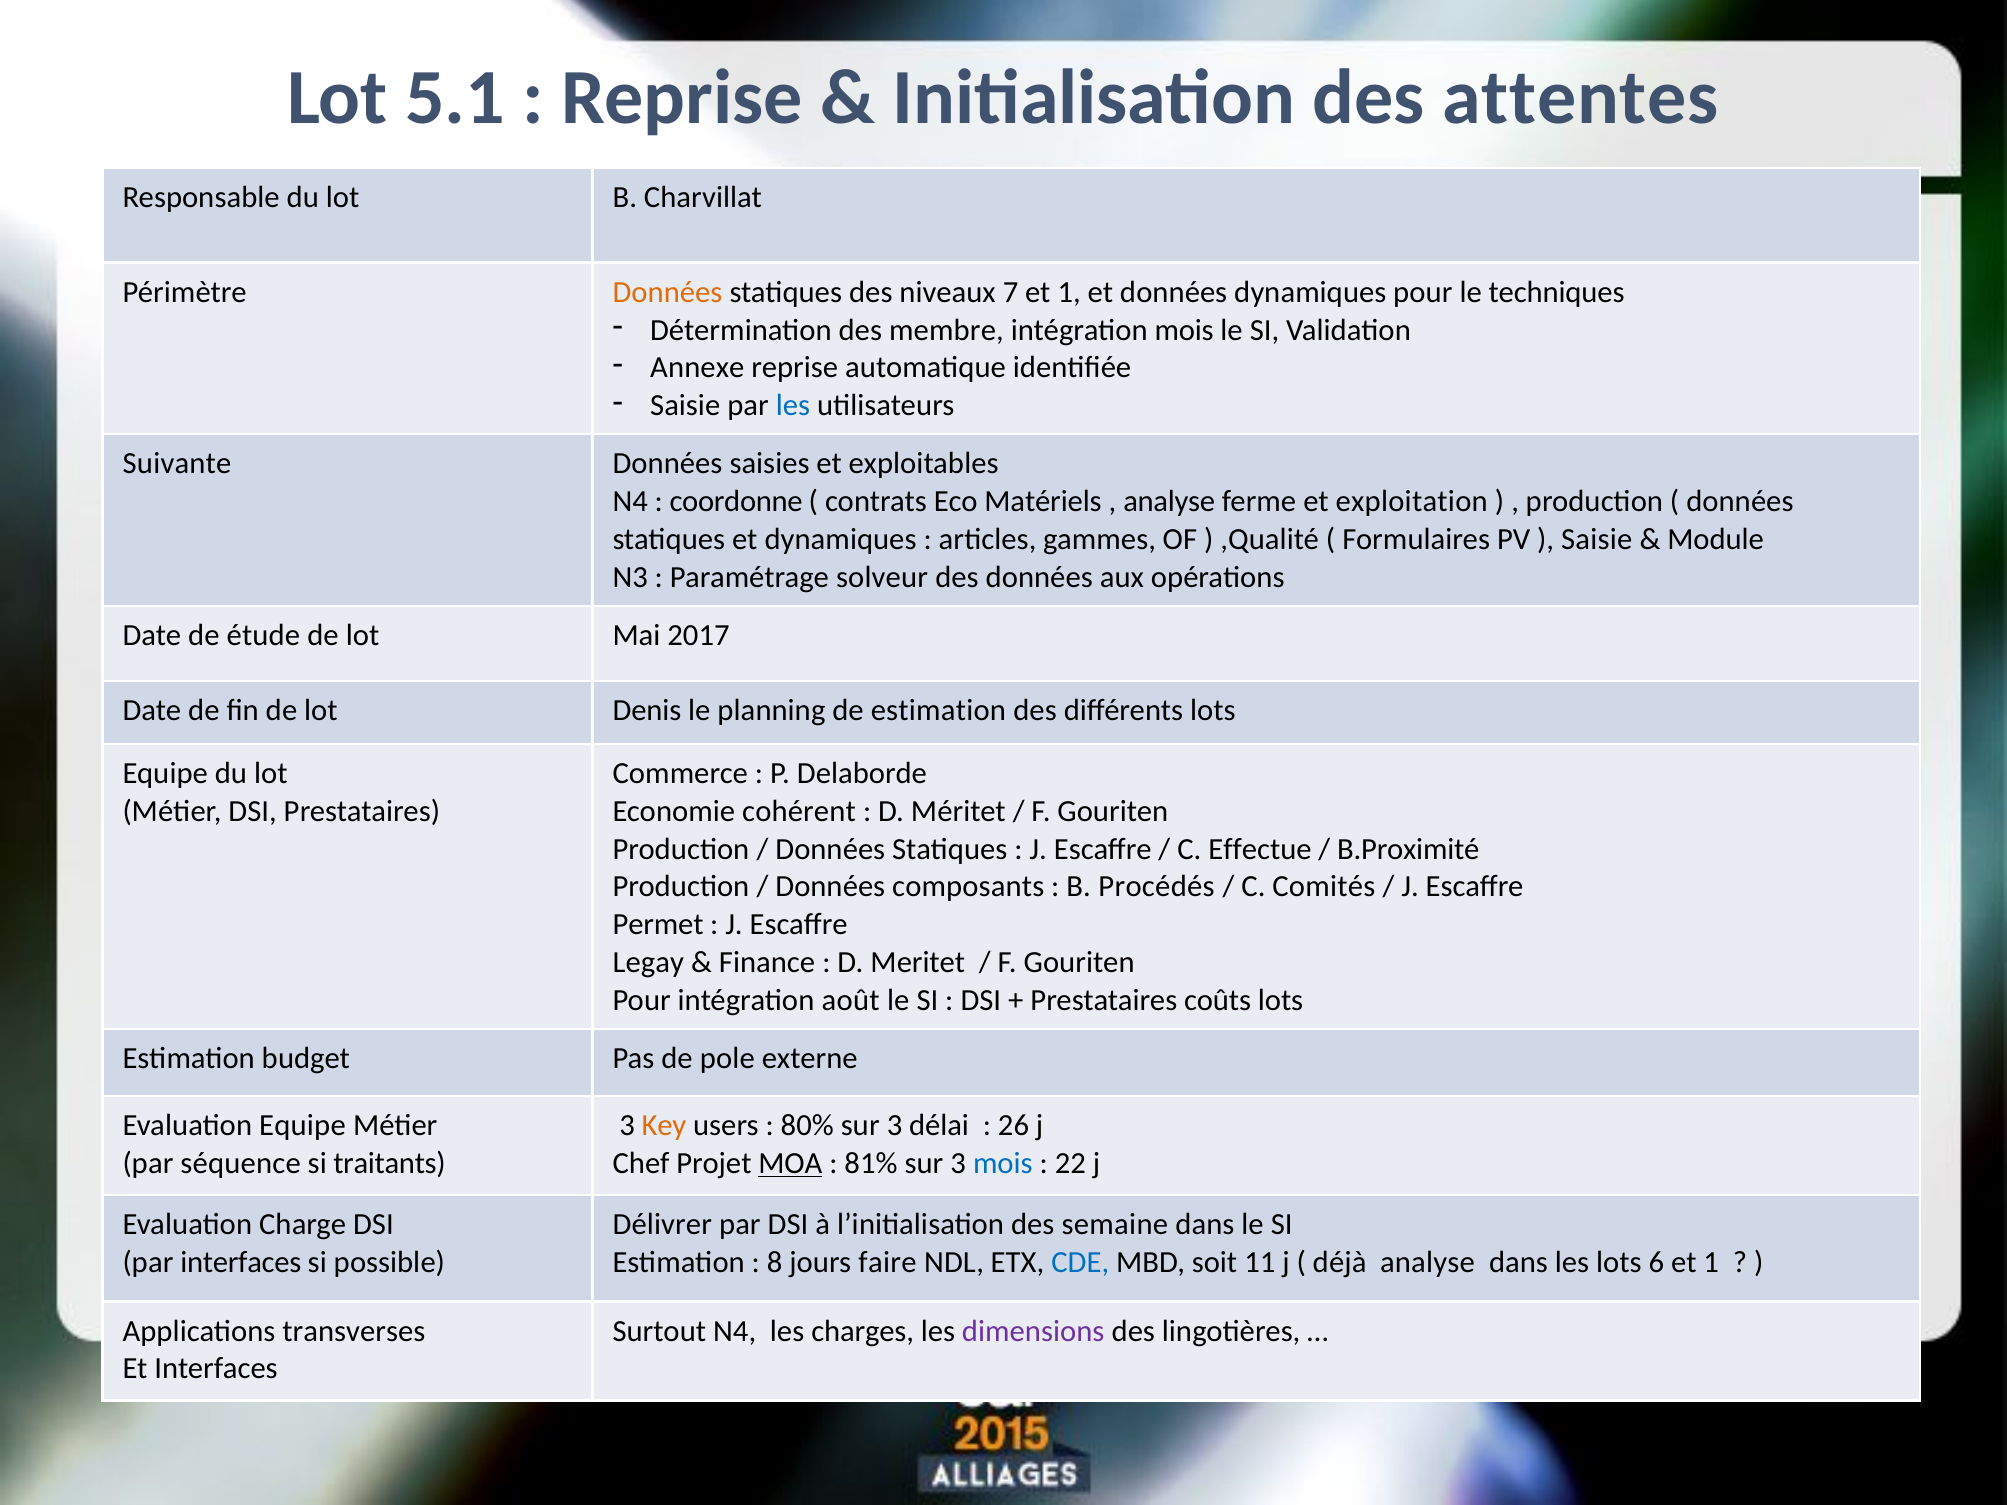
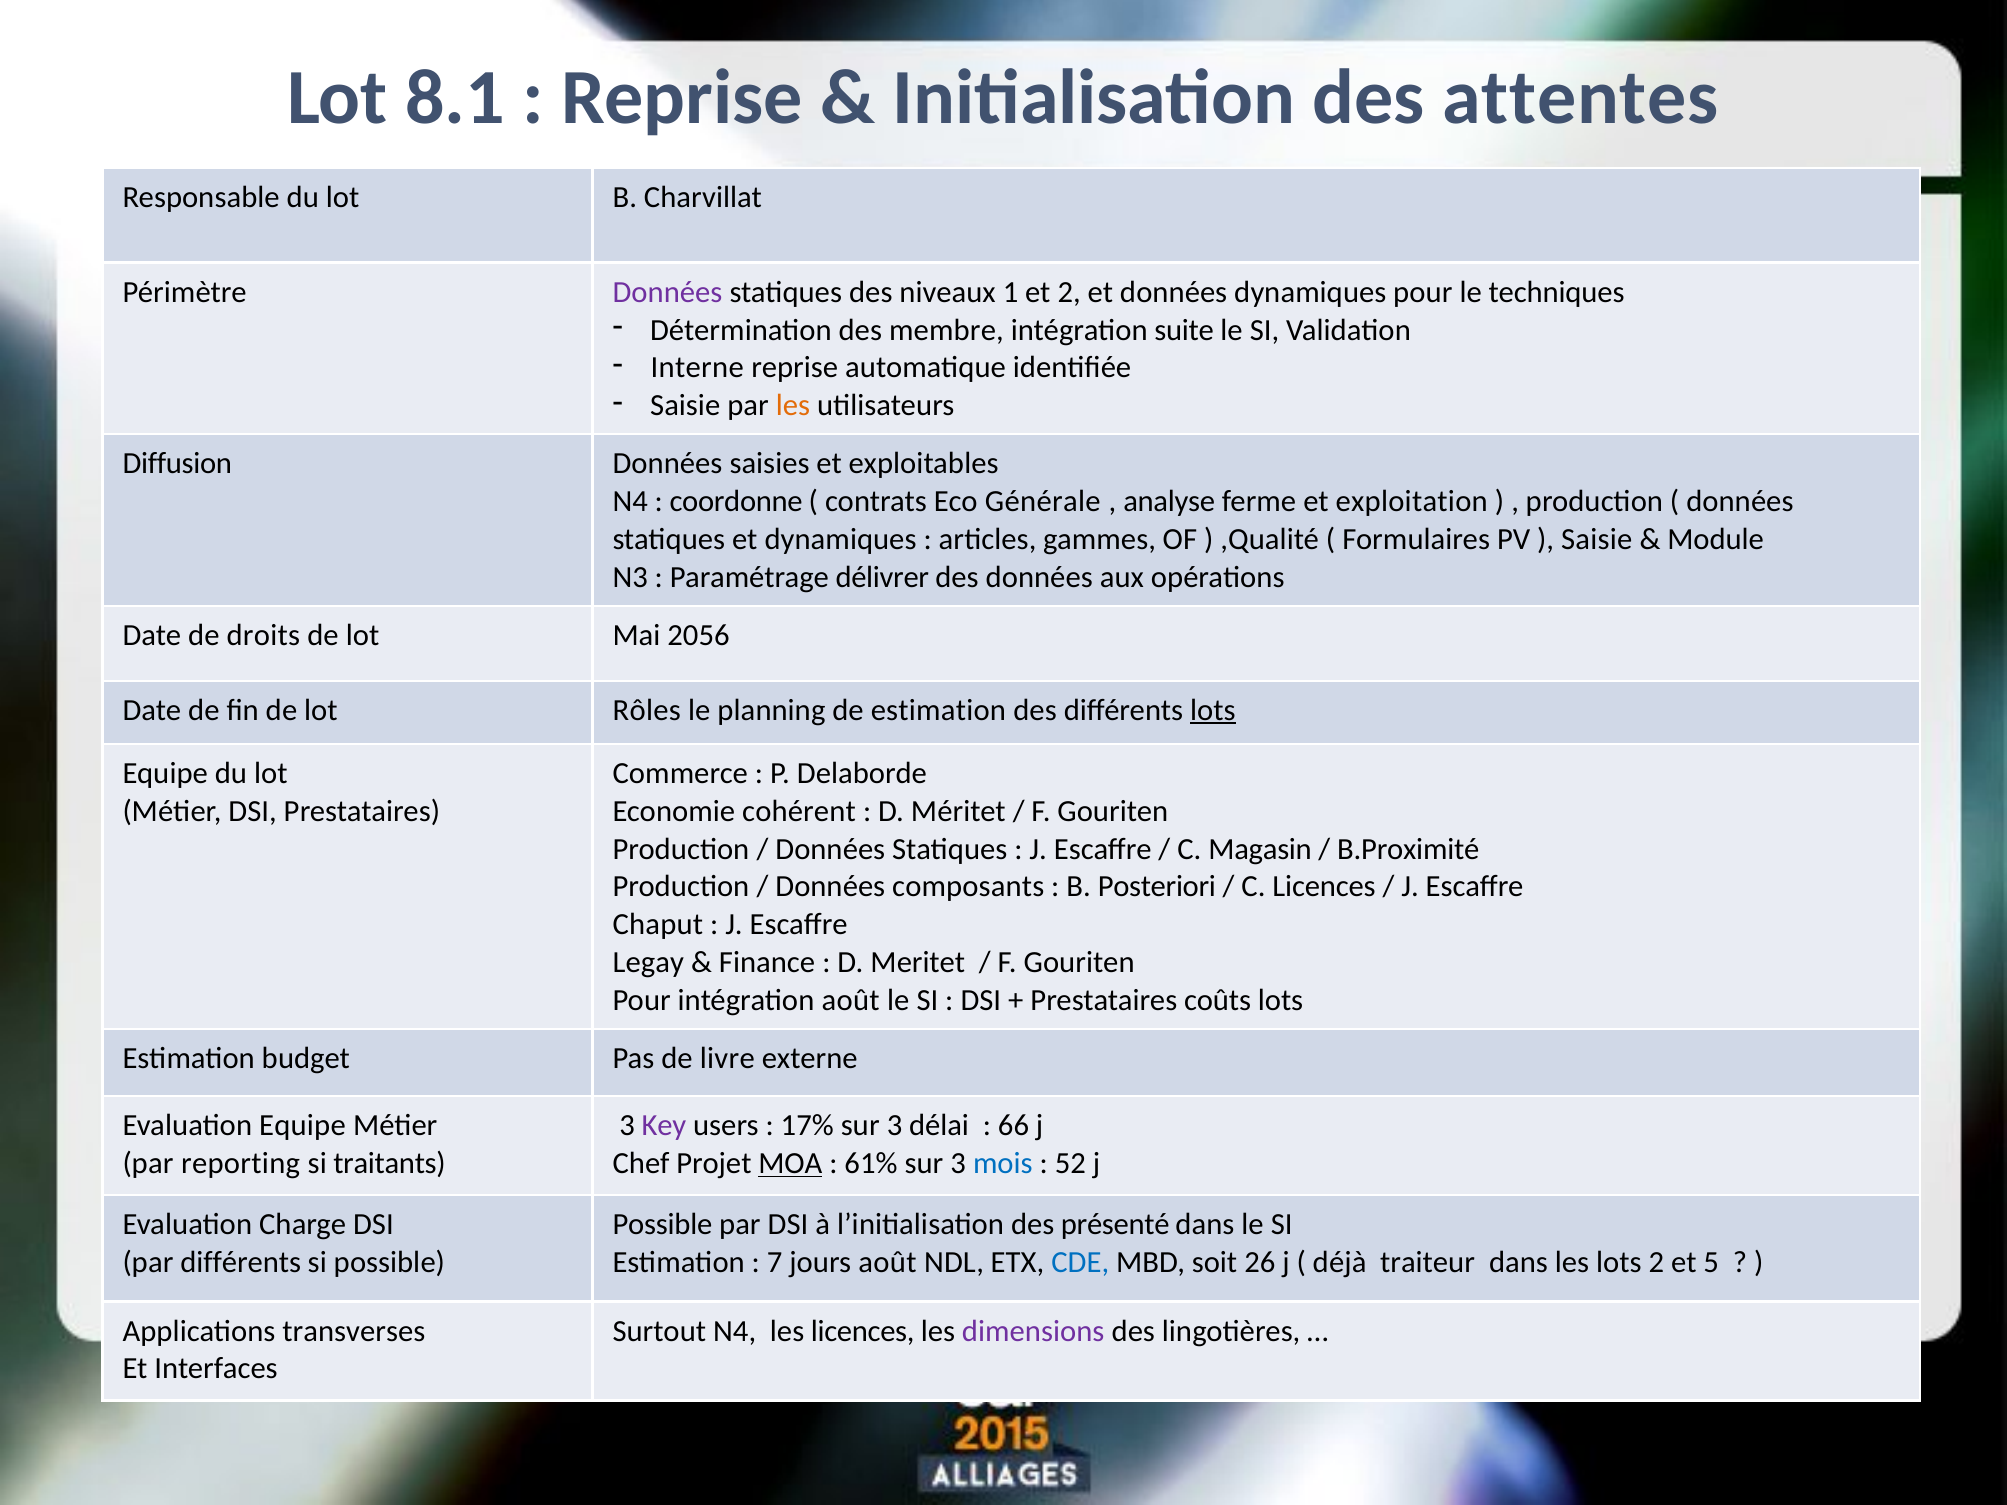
5.1: 5.1 -> 8.1 (455, 98)
Données colour: orange -> purple (668, 292)
7: 7 -> 1 (1011, 292)
1: 1 -> 2 (1069, 292)
intégration mois: mois -> suite (1184, 330)
Annexe: Annexe -> Interne (697, 368)
les colour: blue -> orange (793, 406)
Suivante: Suivante -> Diffusion (177, 464)
Matériels: Matériels -> Générale (1043, 502)
solveur: solveur -> délivrer (882, 577)
étude: étude -> droits (263, 635)
2017: 2017 -> 2056 (698, 635)
Denis: Denis -> Rôles (647, 710)
lots underline: none -> present (1213, 710)
Effectue: Effectue -> Magasin (1260, 849)
Procédés: Procédés -> Posteriori (1157, 887)
C Comités: Comités -> Licences (1324, 887)
Permet: Permet -> Chaput (658, 925)
pole: pole -> livre (727, 1059)
Key colour: orange -> purple (664, 1126)
80%: 80% -> 17% (807, 1126)
26: 26 -> 66 (1014, 1126)
séquence: séquence -> reporting (241, 1164)
81%: 81% -> 61% (871, 1164)
22: 22 -> 52 (1070, 1164)
Délivrer: Délivrer -> Possible (662, 1225)
semaine: semaine -> présenté (1115, 1225)
par interfaces: interfaces -> différents (241, 1263)
8: 8 -> 7 (775, 1263)
jours faire: faire -> août (887, 1263)
11: 11 -> 26 (1260, 1263)
déjà analyse: analyse -> traiteur (1428, 1263)
lots 6: 6 -> 2 (1656, 1263)
1: 1 -> 5 (1711, 1263)
les charges: charges -> licences (863, 1331)
